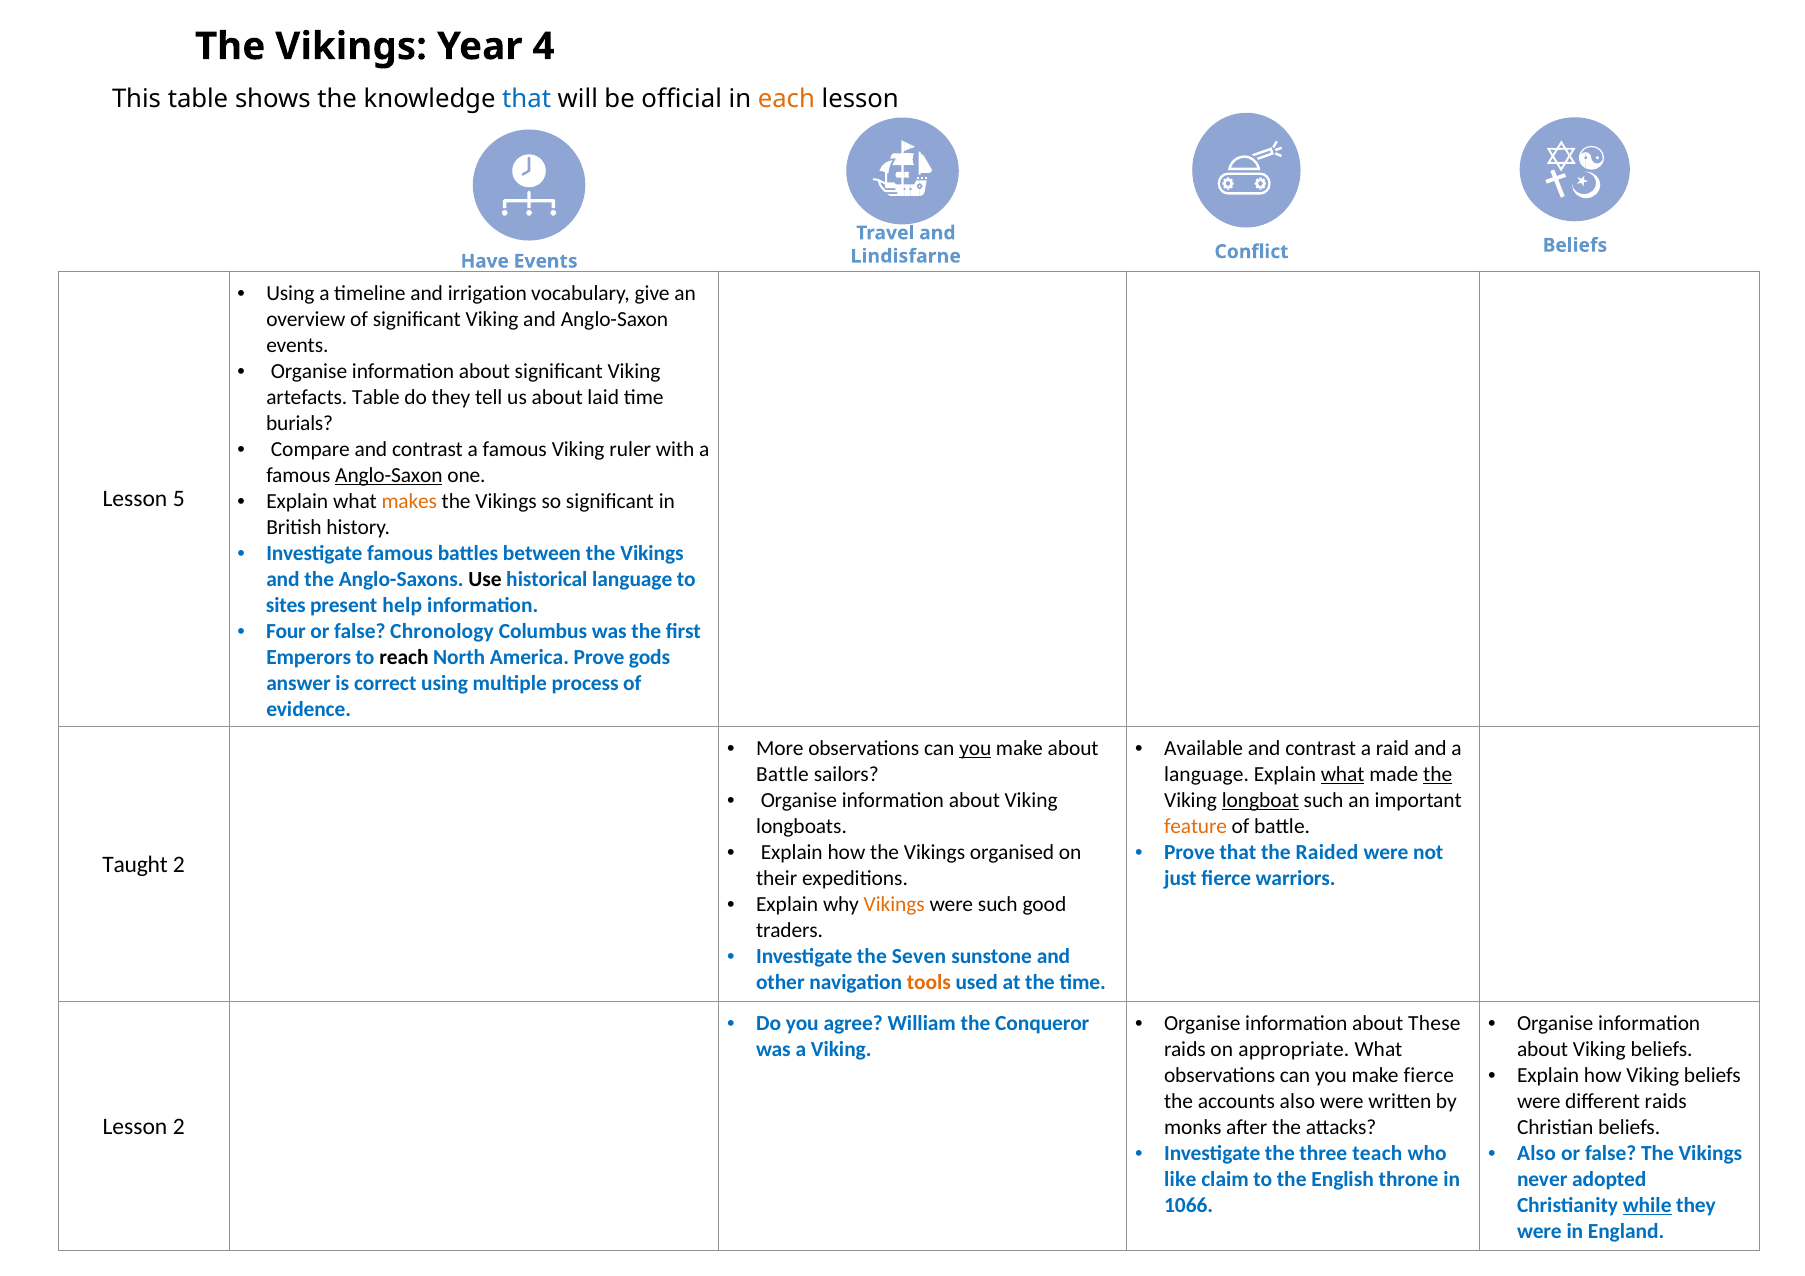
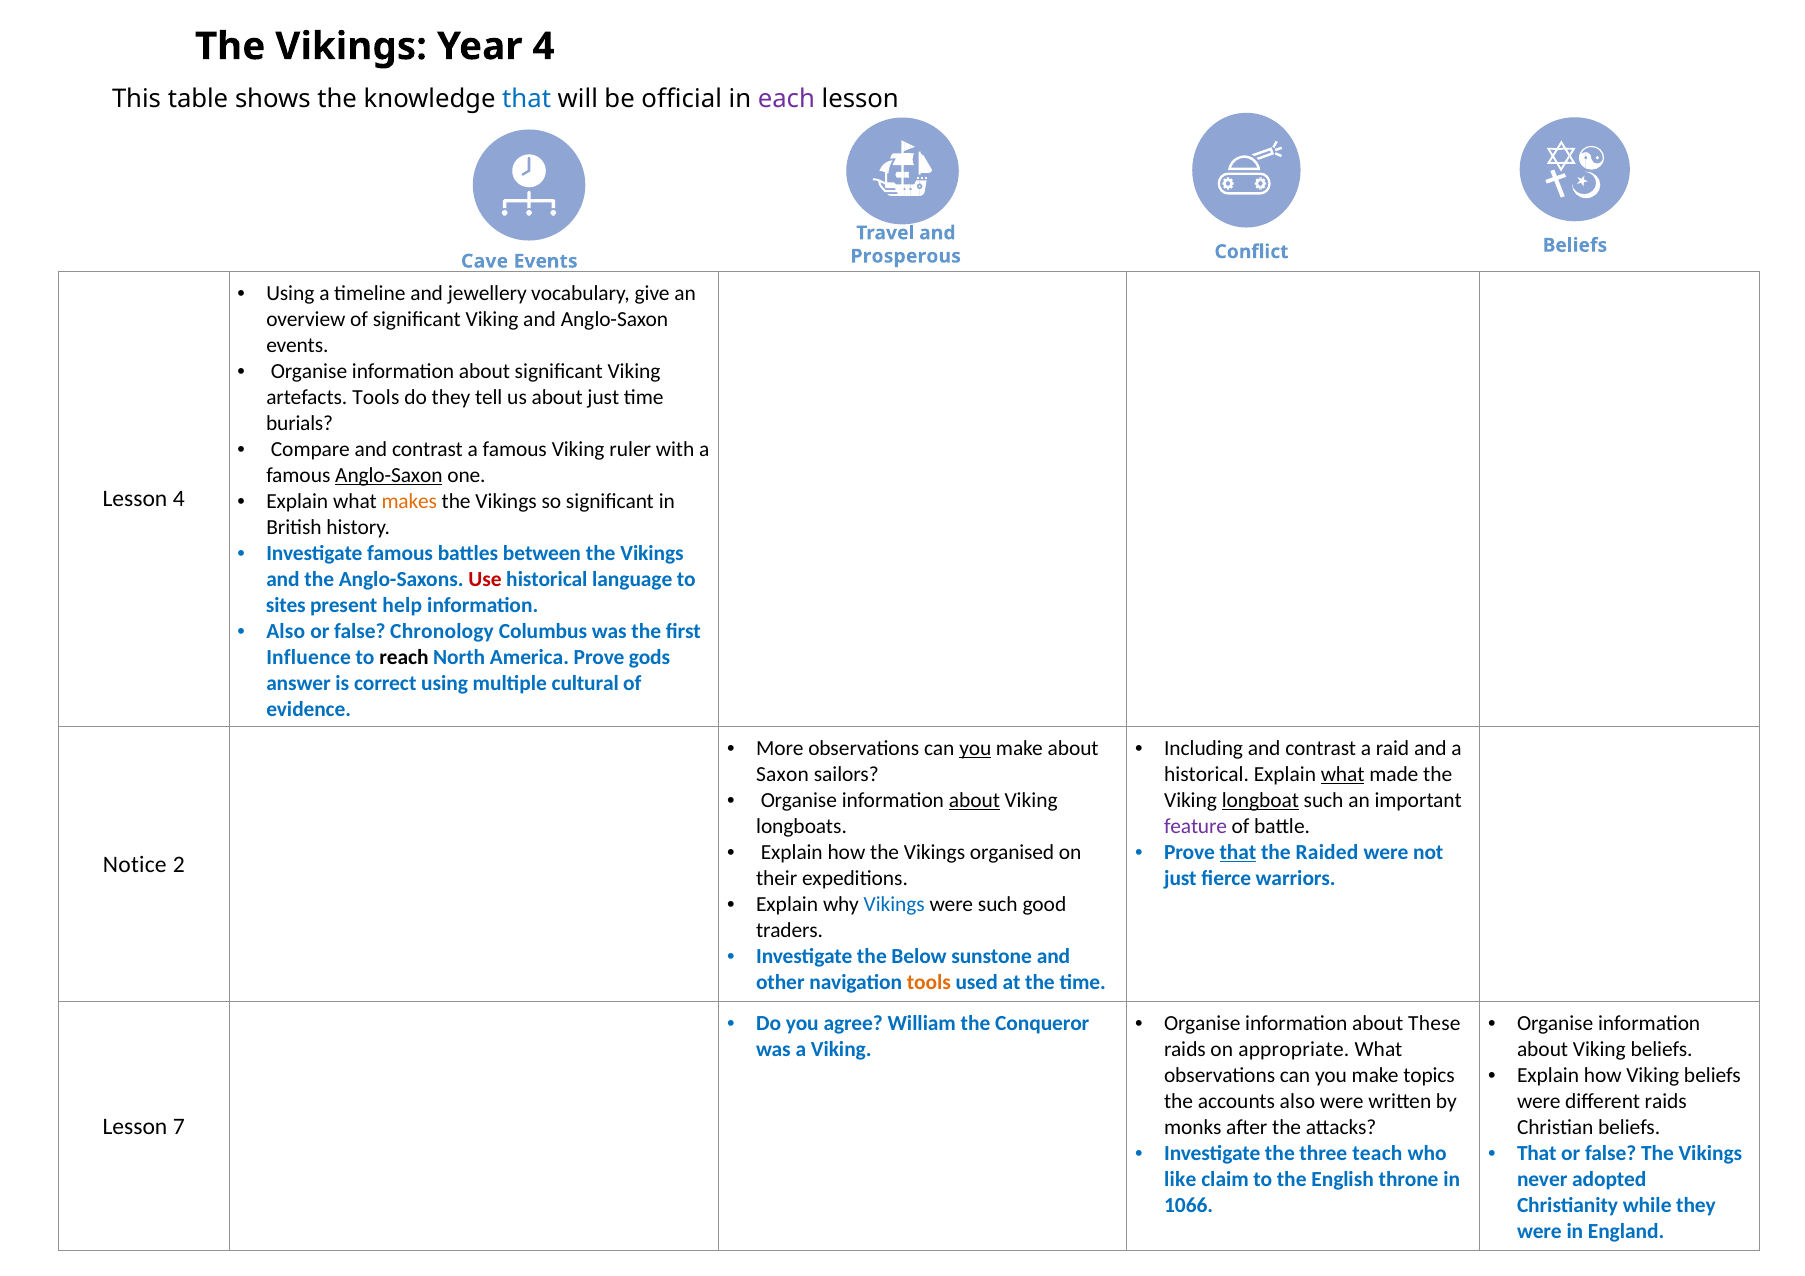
each colour: orange -> purple (786, 99)
Lindisfarne: Lindisfarne -> Prosperous (906, 256)
Have: Have -> Cave (485, 261)
irrigation: irrigation -> jewellery (487, 293)
artefacts Table: Table -> Tools (376, 397)
about laid: laid -> just (603, 397)
Lesson 5: 5 -> 4 (179, 499)
Use colour: black -> red (485, 579)
Four: Four -> Also (286, 631)
Emperors: Emperors -> Influence (309, 657)
process: process -> cultural (585, 683)
Available: Available -> Including (1204, 748)
Battle: Battle -> Saxon (782, 774)
language: language -> historical (1207, 774)
the underline: present -> none (1438, 774)
about underline: none -> present (974, 800)
feature colour: orange -> purple (1196, 826)
that underline: none -> present (1238, 852)
Taught: Taught -> Notice (135, 864)
Vikings colour: orange -> blue (894, 904)
Seven: Seven -> Below (919, 956)
make fierce: fierce -> topics (1429, 1075)
Lesson 2: 2 -> 7 (179, 1126)
Also: Also -> That (1537, 1153)
while underline: present -> none (1647, 1205)
